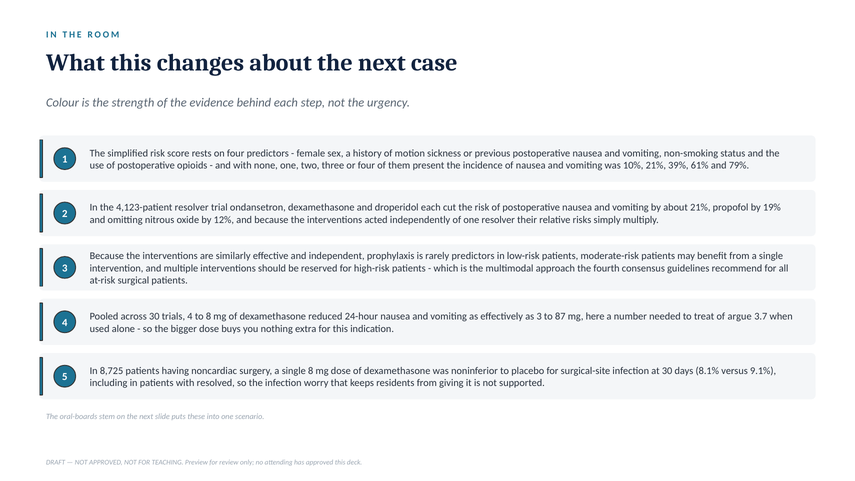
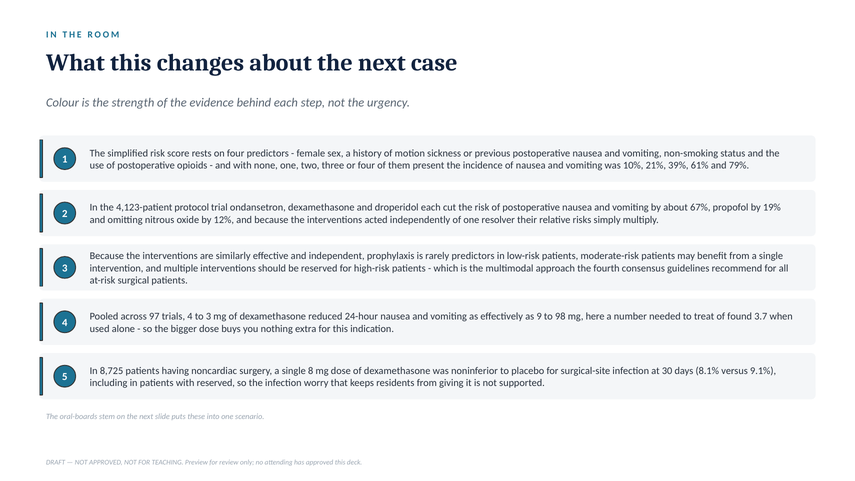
4,123-patient resolver: resolver -> protocol (192, 208)
about 21%: 21% -> 67% (700, 208)
across 30: 30 -> 97 (154, 316)
to 8: 8 -> 3 (208, 316)
as 3: 3 -> 9 (539, 316)
87: 87 -> 98 (560, 316)
argue: argue -> found (740, 316)
with resolved: resolved -> reserved (216, 383)
